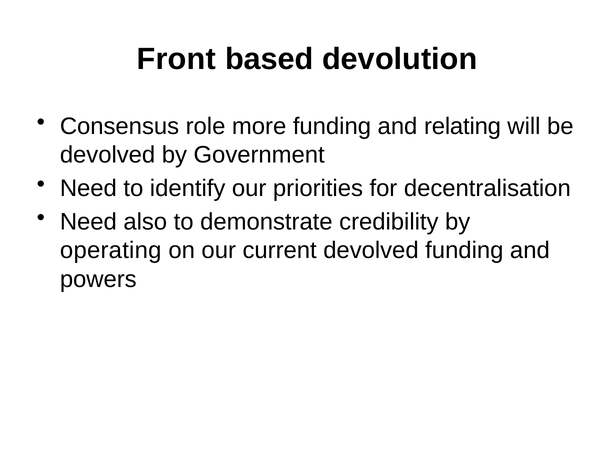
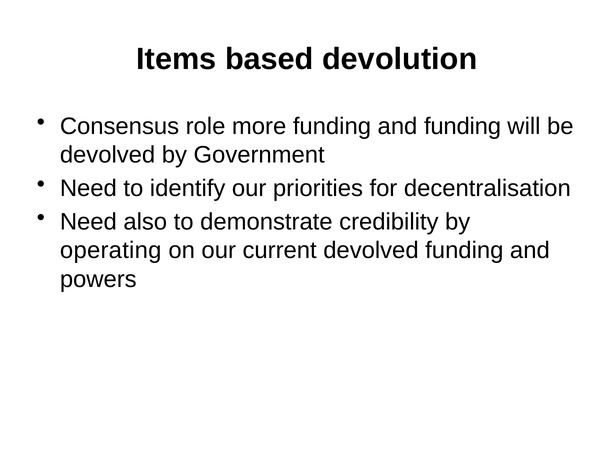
Front: Front -> Items (176, 59)
and relating: relating -> funding (463, 127)
